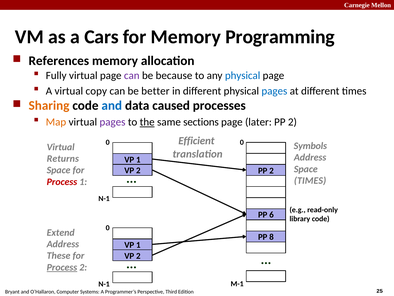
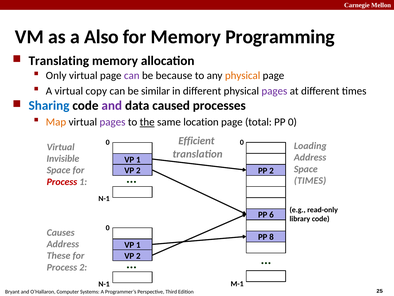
Cars: Cars -> Also (101, 37)
References: References -> Translating (59, 61)
Fully: Fully -> Only (56, 75)
physical colour: blue -> orange (243, 75)
better: better -> similar (156, 91)
pages colour: blue -> purple (274, 91)
Sharing colour: orange -> blue (49, 105)
and colour: blue -> purple (112, 105)
sections: sections -> location (201, 122)
later: later -> total (258, 122)
2: 2 -> 0 (292, 122)
Symbols: Symbols -> Loading (310, 146)
Returns: Returns -> Invisible (63, 158)
Extend: Extend -> Causes (61, 232)
Process underline: present -> none (62, 267)
